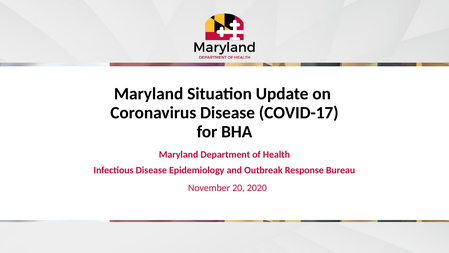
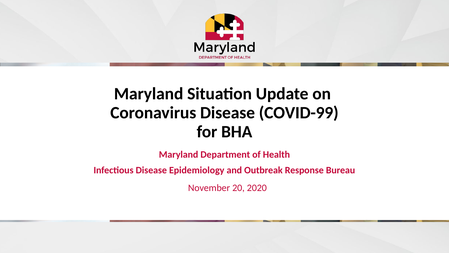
COVID-17: COVID-17 -> COVID-99 (299, 113)
